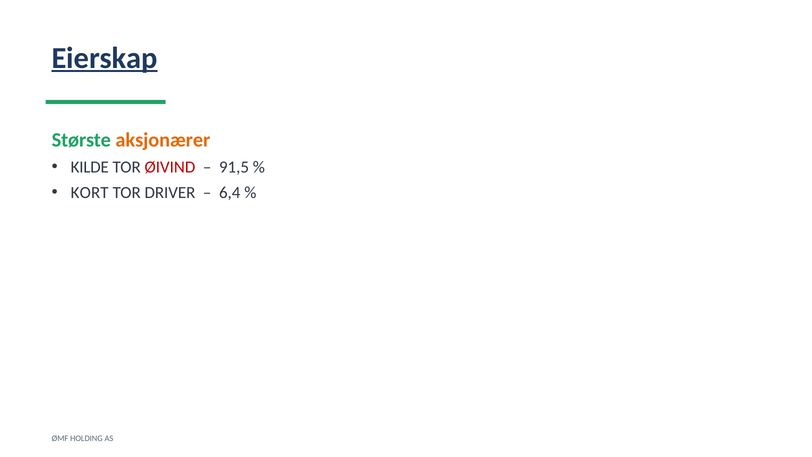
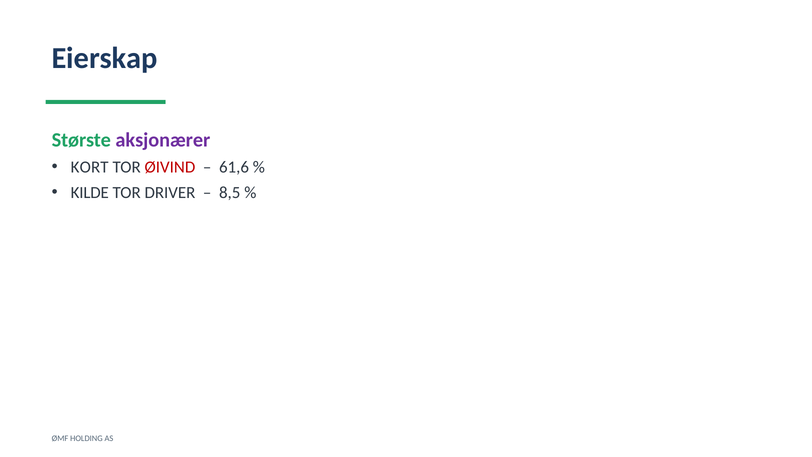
Eierskap underline: present -> none (105, 58)
aksjonærer colour: orange -> purple (163, 140)
KILDE: KILDE -> KORT (90, 167)
91,5: 91,5 -> 61,6 (234, 167)
KORT: KORT -> KILDE (90, 192)
6,4: 6,4 -> 8,5 (230, 192)
